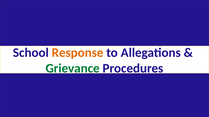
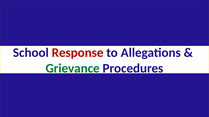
Response colour: orange -> red (78, 53)
